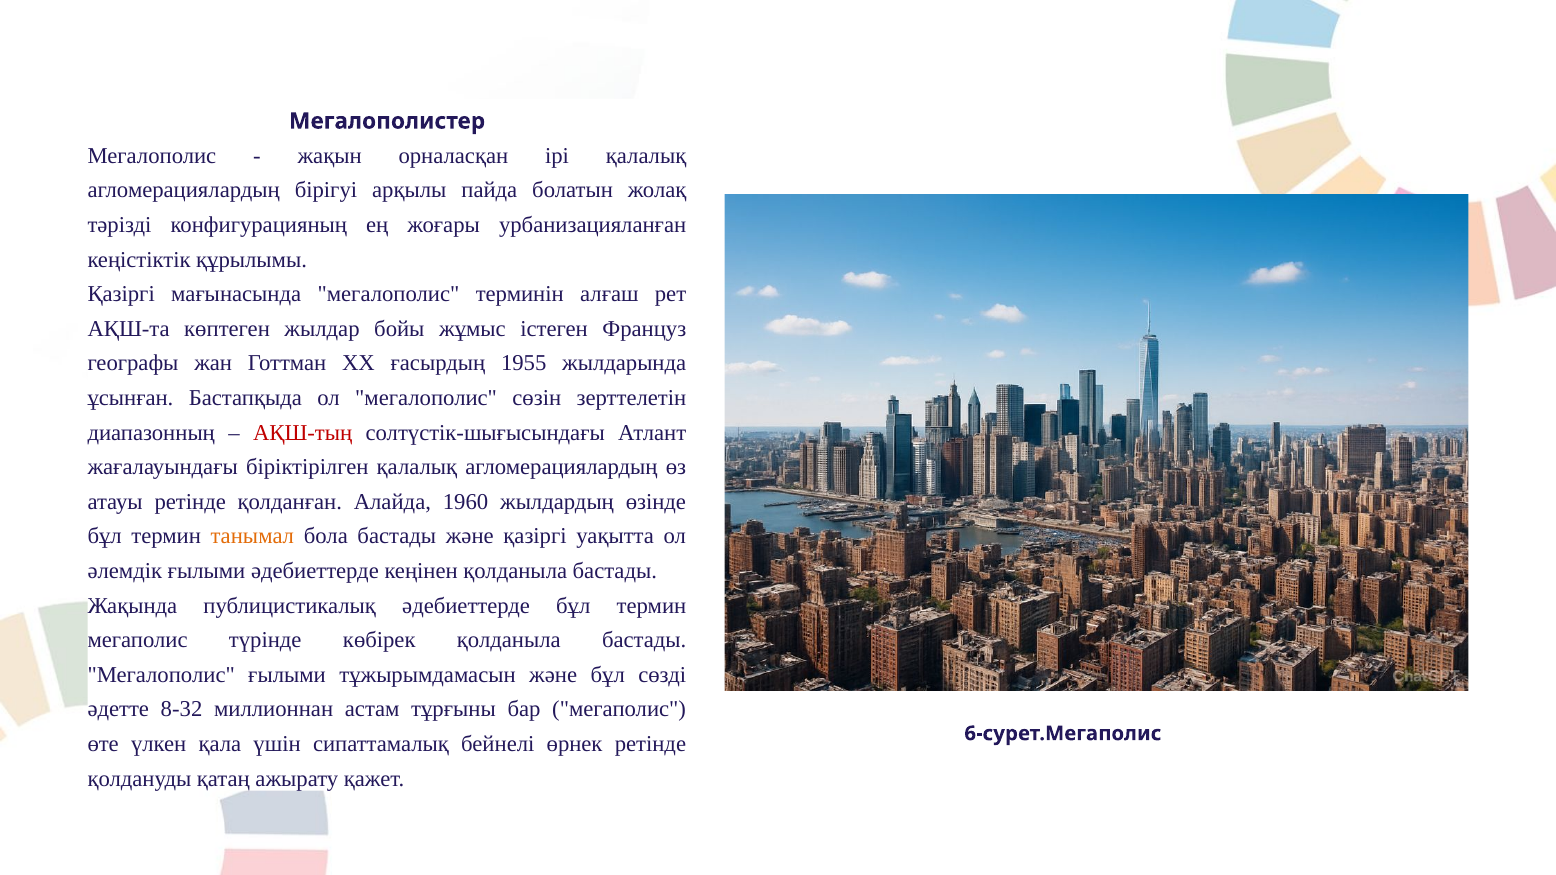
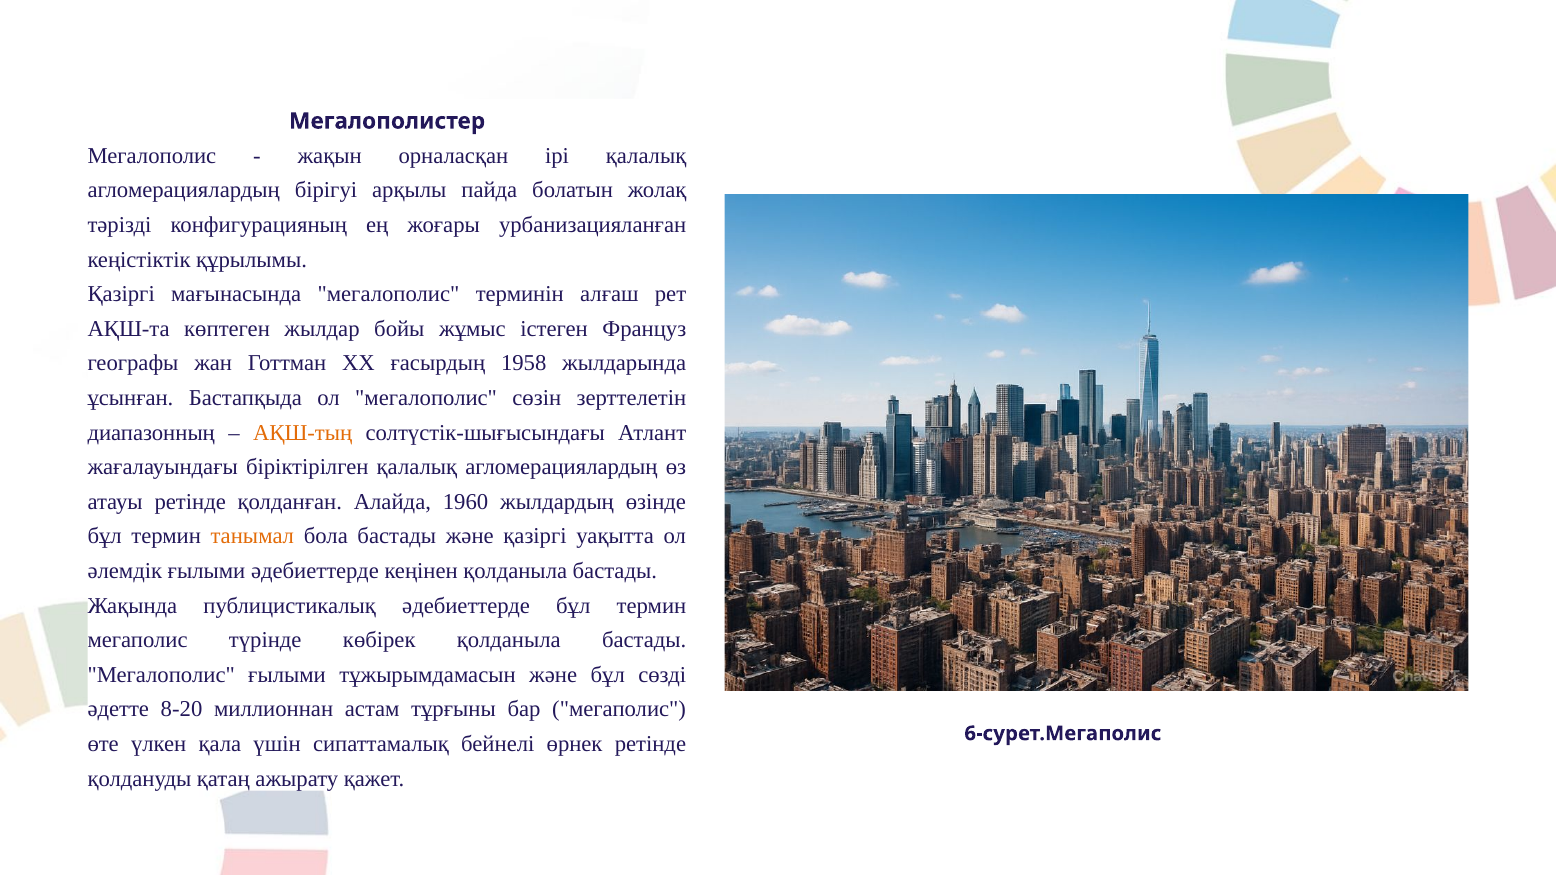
1955: 1955 -> 1958 (524, 363)
АҚШ-тың colour: red -> orange (303, 433)
8-32: 8-32 -> 8-20 (182, 710)
